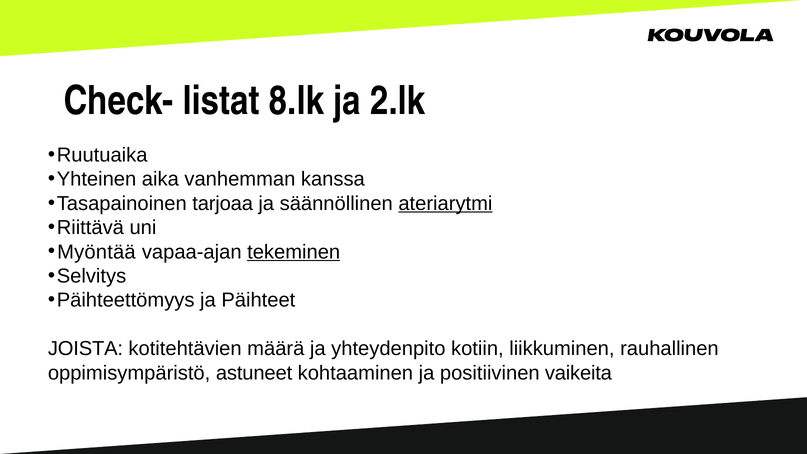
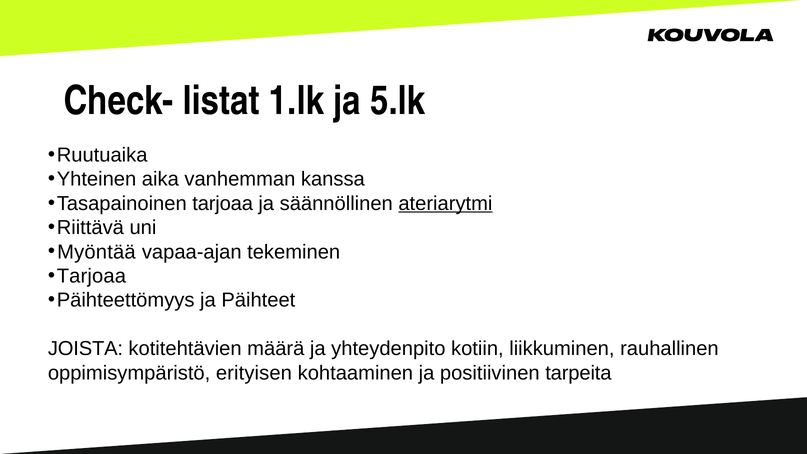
8.lk: 8.lk -> 1.lk (297, 101)
2.lk: 2.lk -> 5.lk (398, 101)
tekeminen underline: present -> none (294, 252)
Selvitys: Selvitys -> Tarjoaa (91, 276)
astuneet: astuneet -> erityisen (254, 373)
vaikeita: vaikeita -> tarpeita (578, 373)
